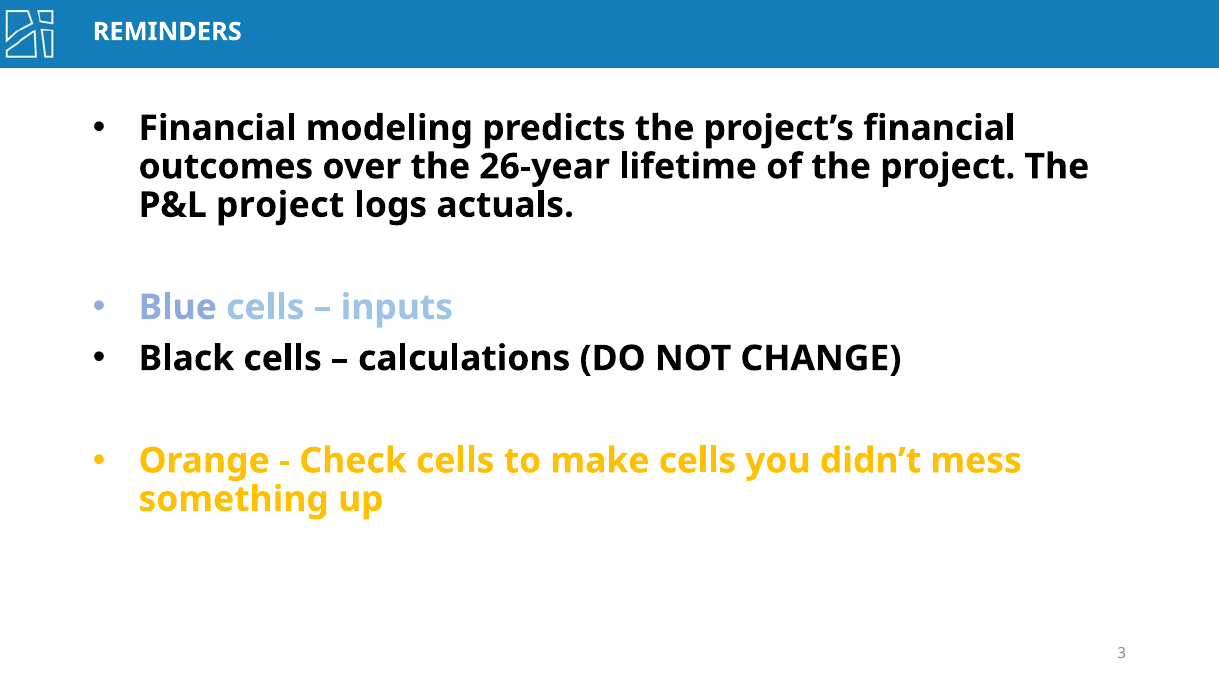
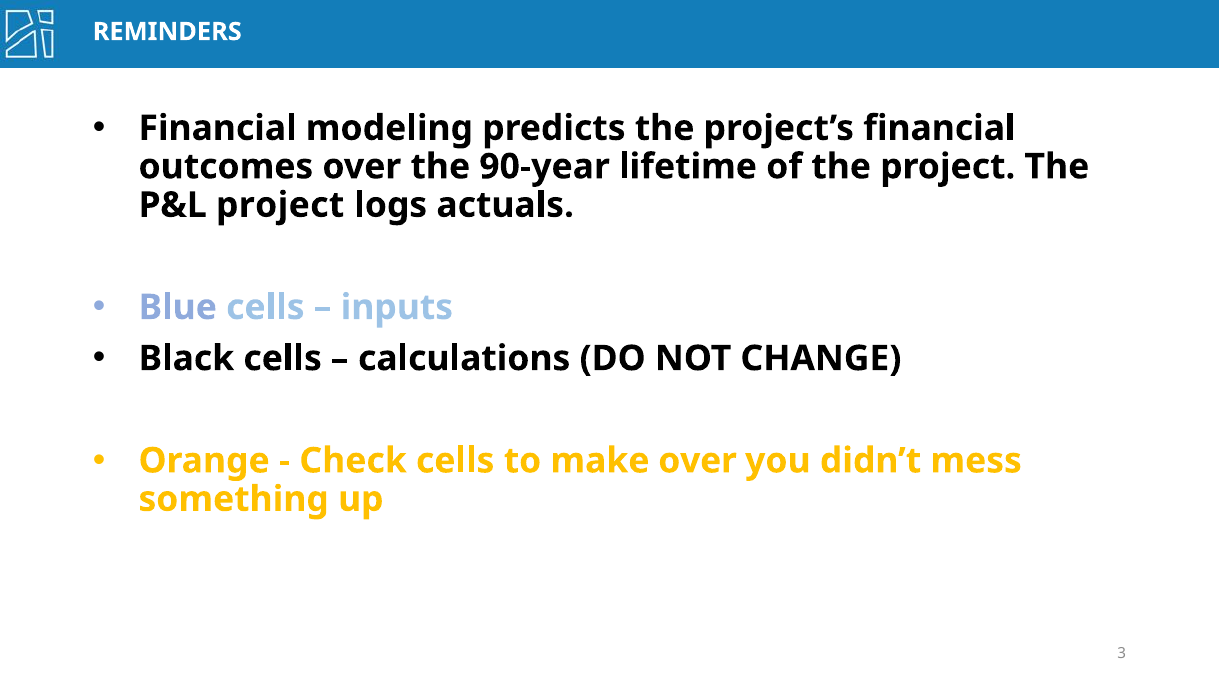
26-year: 26-year -> 90-year (545, 167)
make cells: cells -> over (698, 461)
